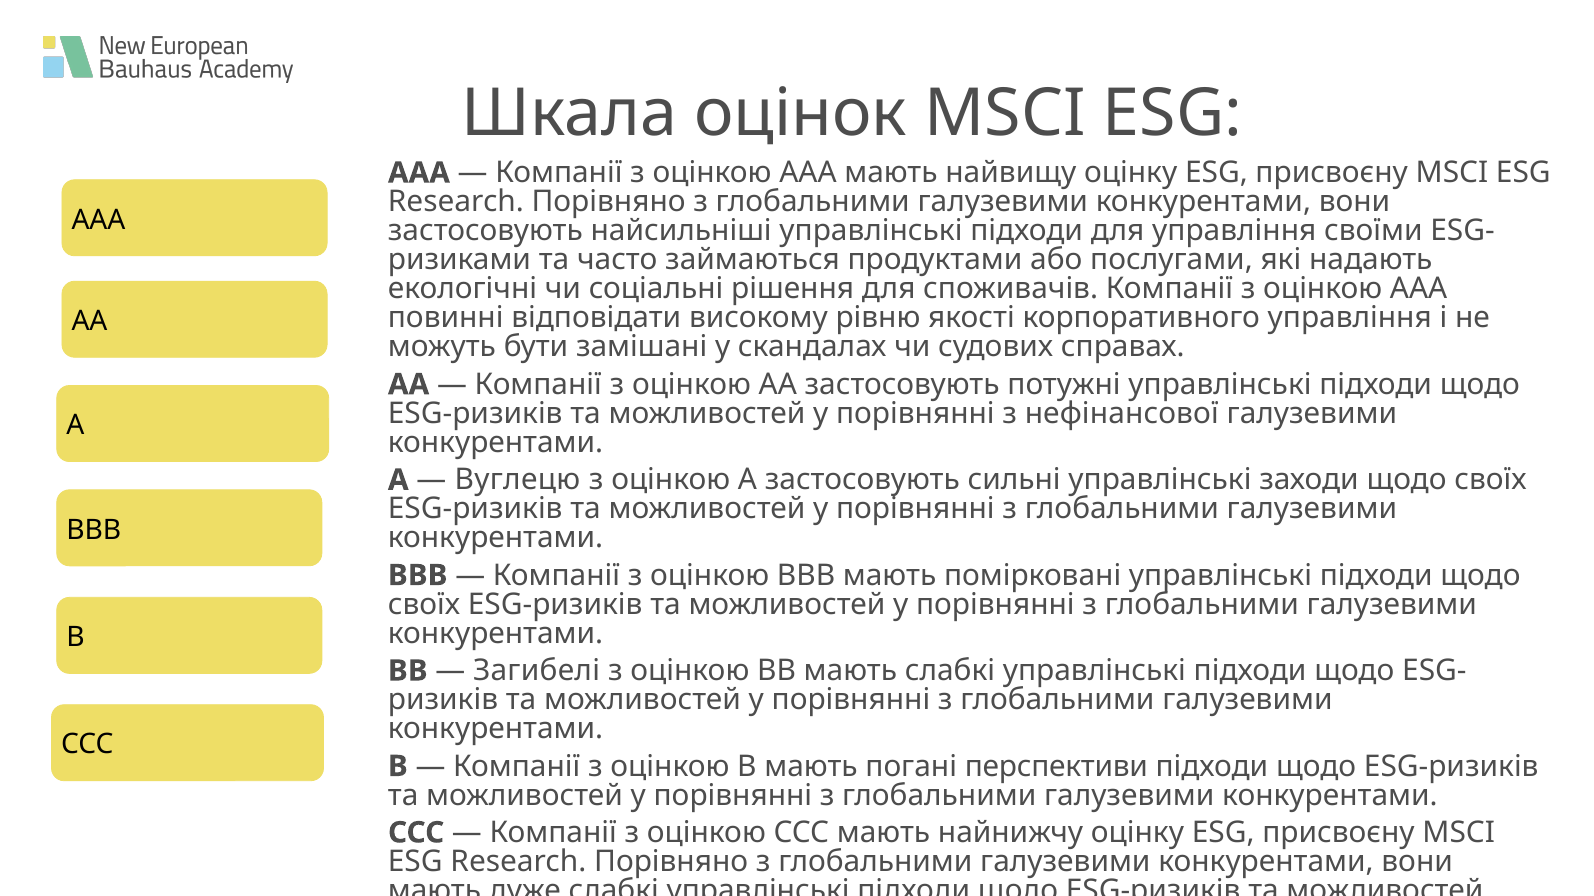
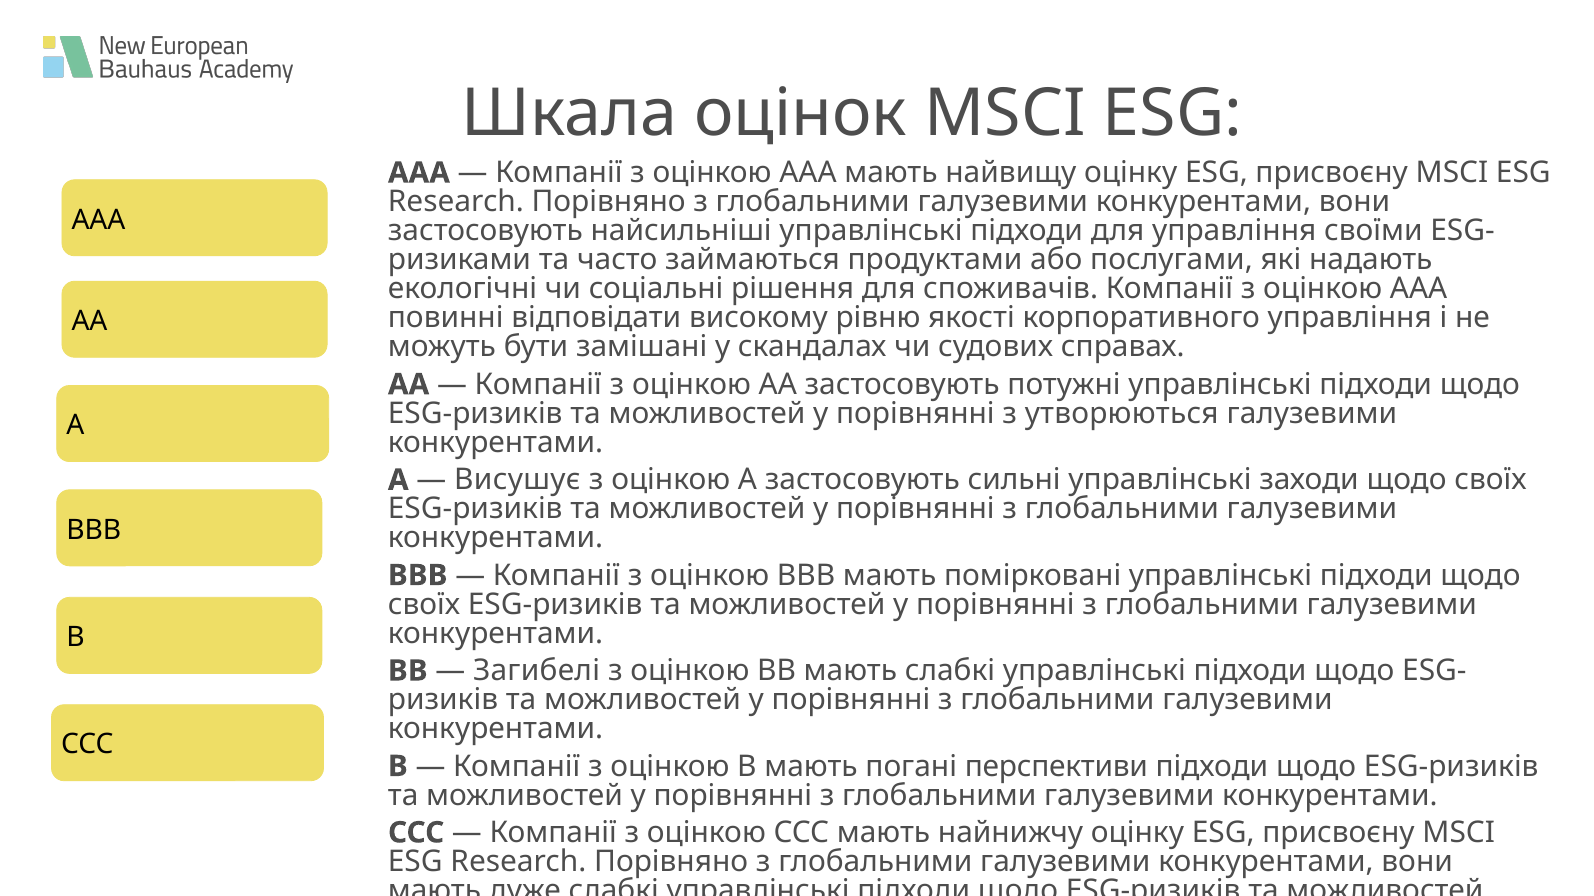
нефінансової: нефінансової -> утворюються (1122, 414)
Вуглецю: Вуглецю -> Висушує (517, 480)
